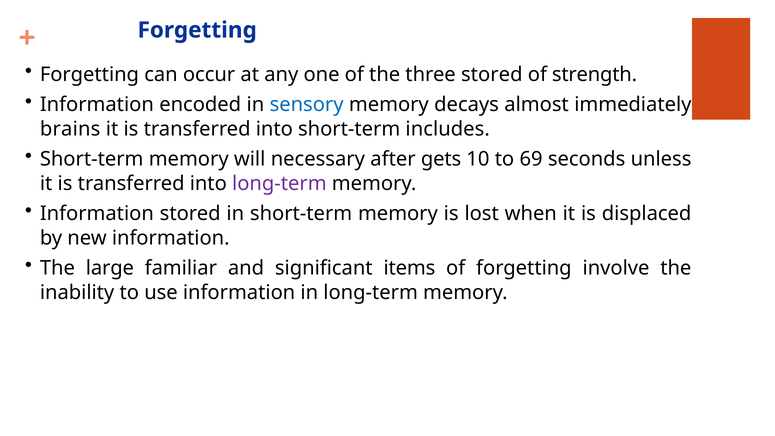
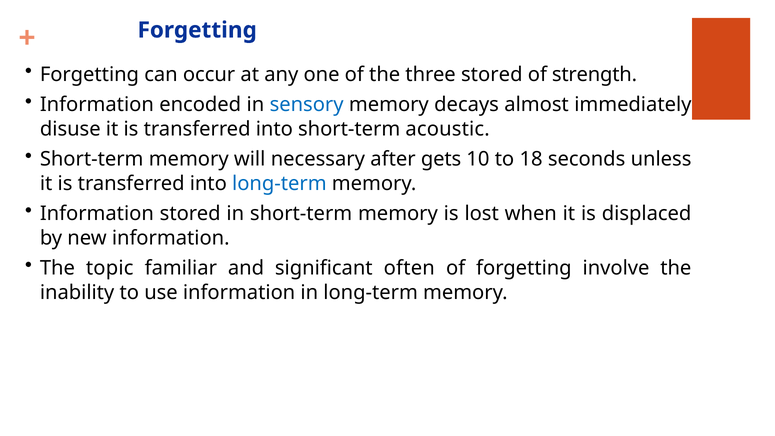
brains: brains -> disuse (70, 129)
includes: includes -> acoustic (448, 129)
69: 69 -> 18 (531, 159)
long-term colour: purple -> blue (279, 183)
large: large -> topic (110, 268)
items: items -> often (409, 268)
